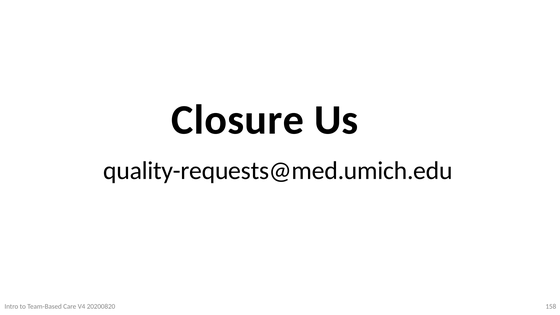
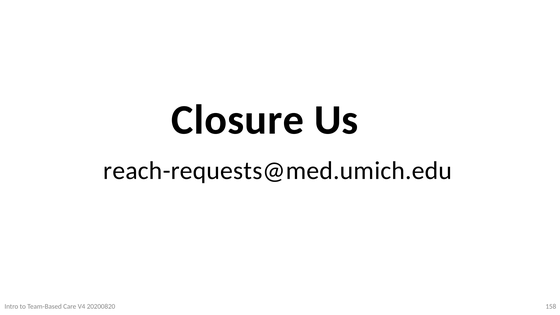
quality-requests@med.umich.edu: quality-requests@med.umich.edu -> reach-requests@med.umich.edu (278, 171)
